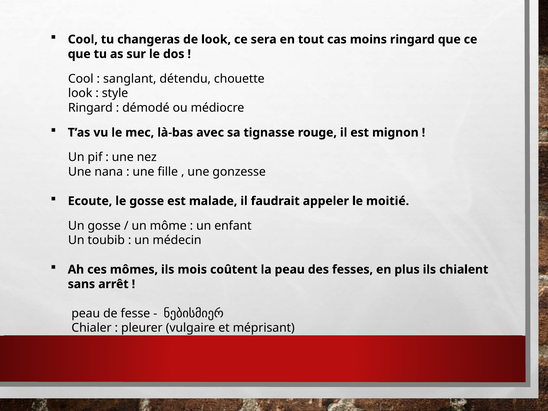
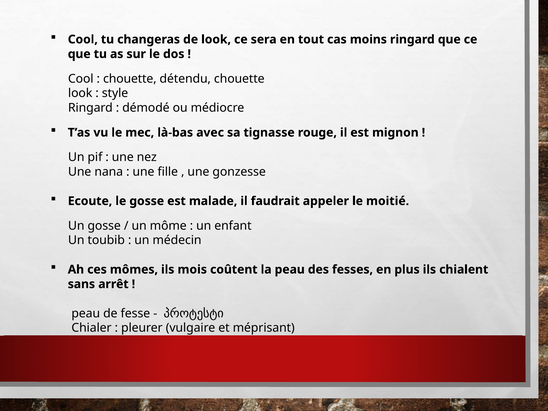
sanglant: sanglant -> chouette (130, 79)
ნებისმიერ: ნებისმიერ -> პროტესტი (194, 313)
